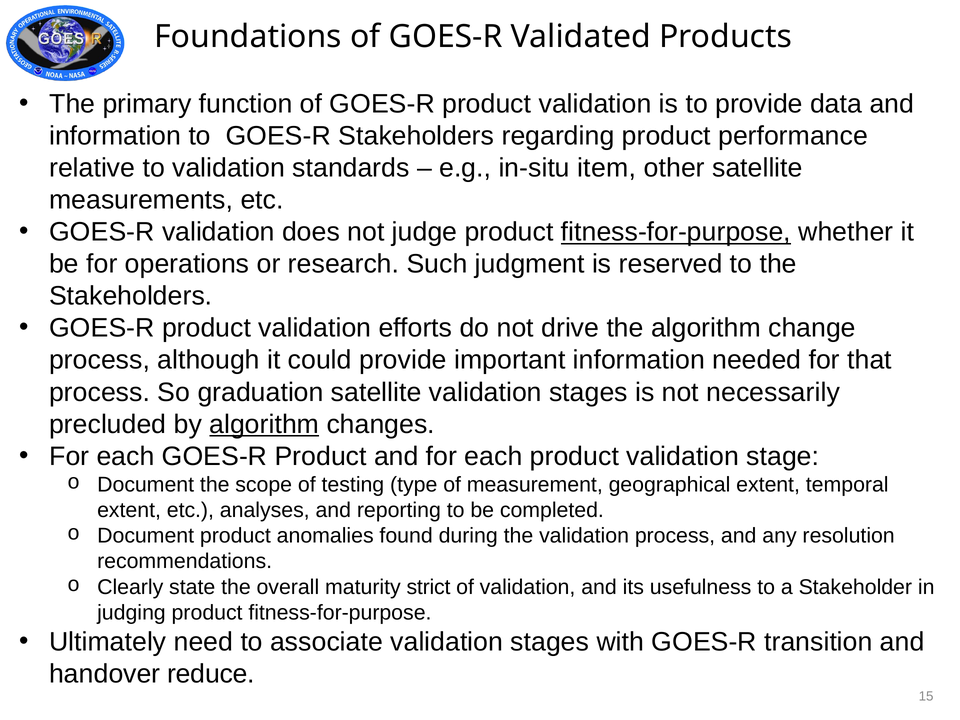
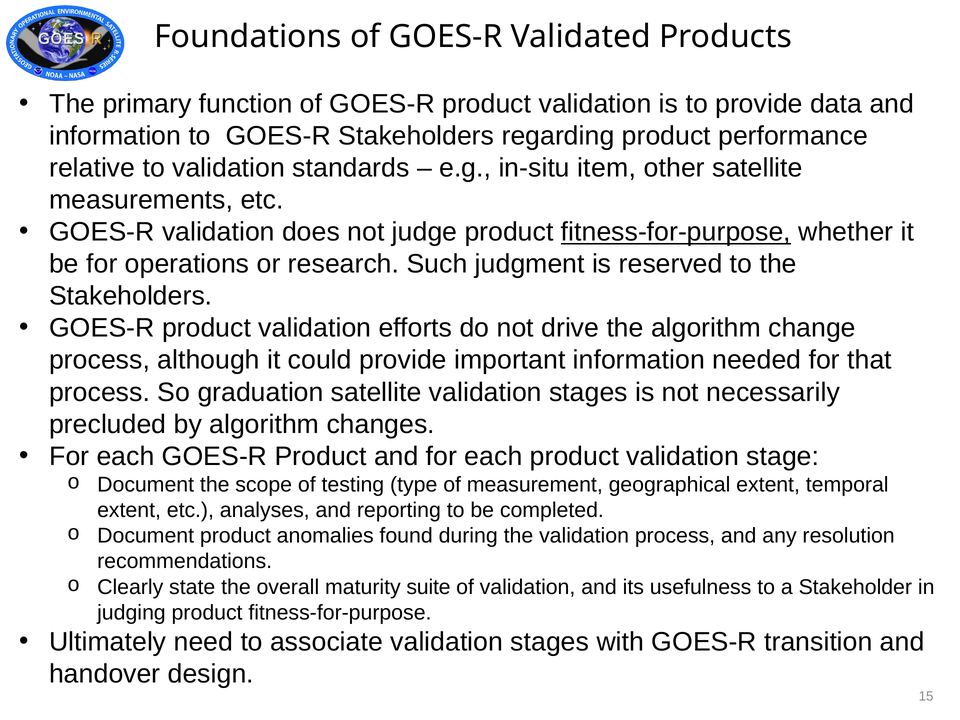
algorithm underline: present -> none (264, 424)
strict: strict -> suite (428, 587)
reduce: reduce -> design (211, 674)
